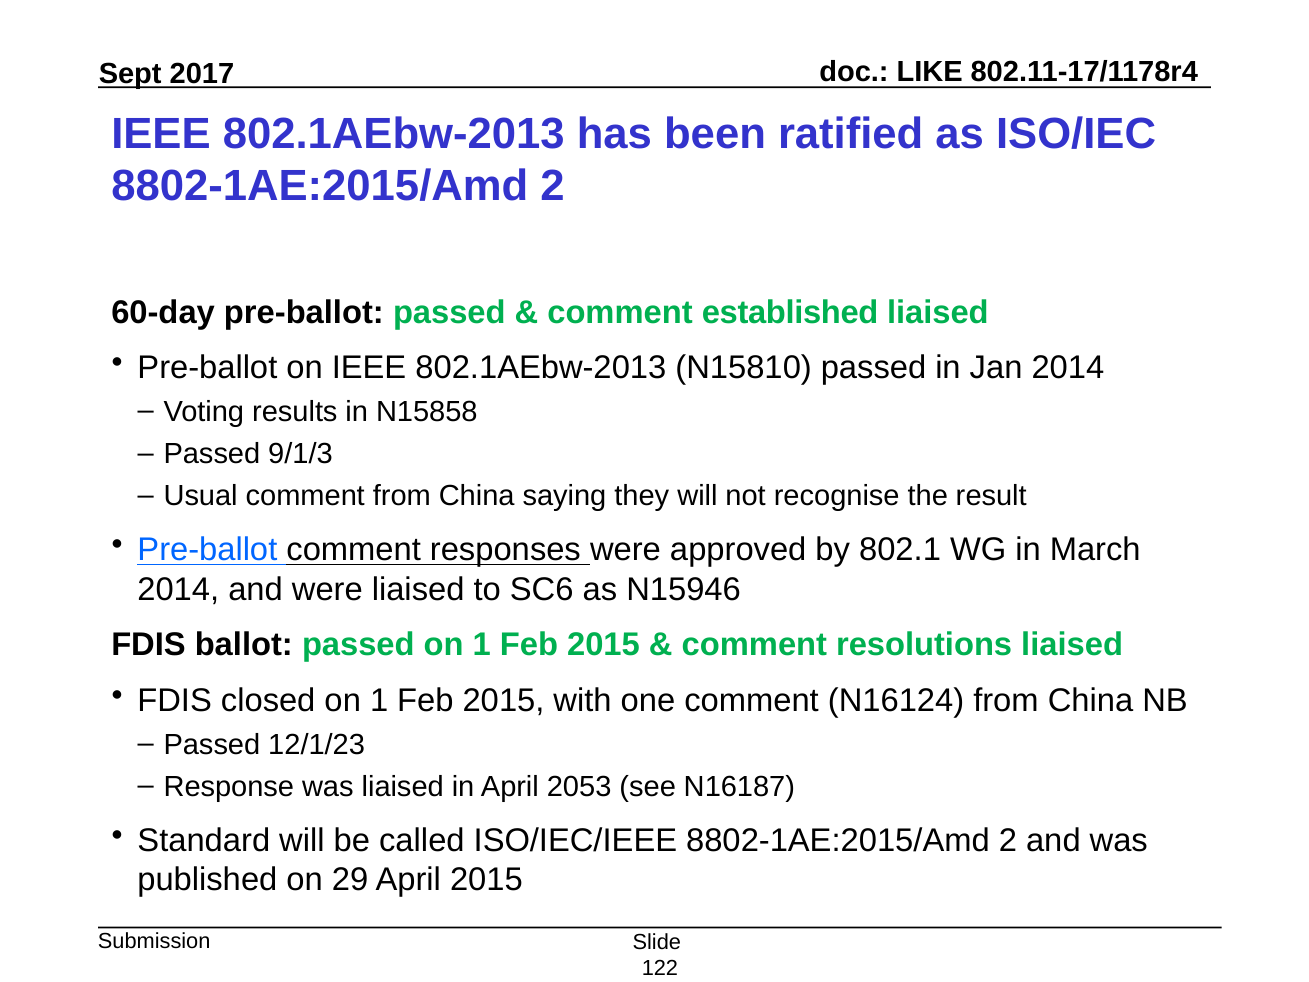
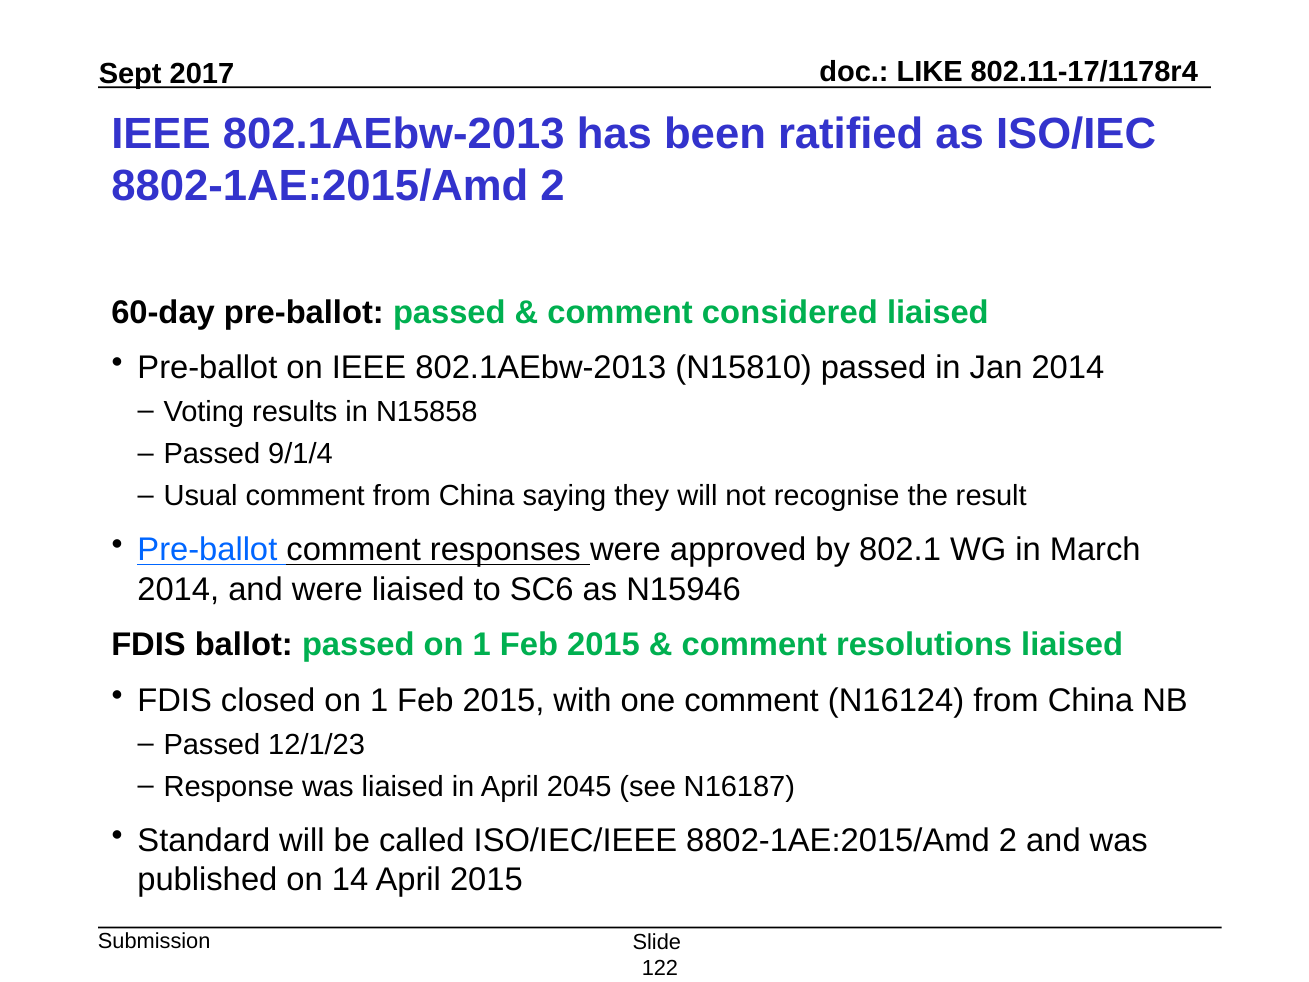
established: established -> considered (790, 312)
9/1/3: 9/1/3 -> 9/1/4 (300, 454)
2053: 2053 -> 2045 (579, 787)
29: 29 -> 14 (350, 880)
